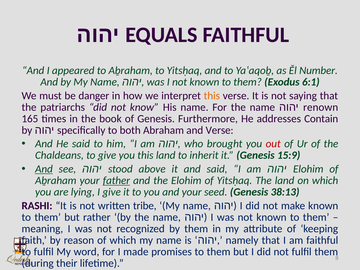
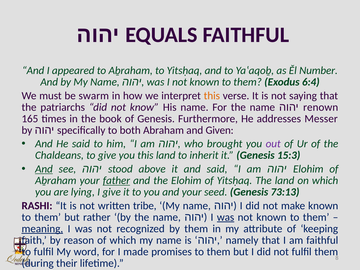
6:1: 6:1 -> 6:4 (311, 82)
danger: danger -> swarm (94, 96)
Contain: Contain -> Messer (321, 119)
and Verse: Verse -> Given (220, 130)
out colour: red -> purple (273, 144)
15:9: 15:9 -> 15:3 (289, 155)
38:13: 38:13 -> 73:13 (285, 192)
was underline: none -> present (226, 217)
meaning underline: none -> present (42, 229)
